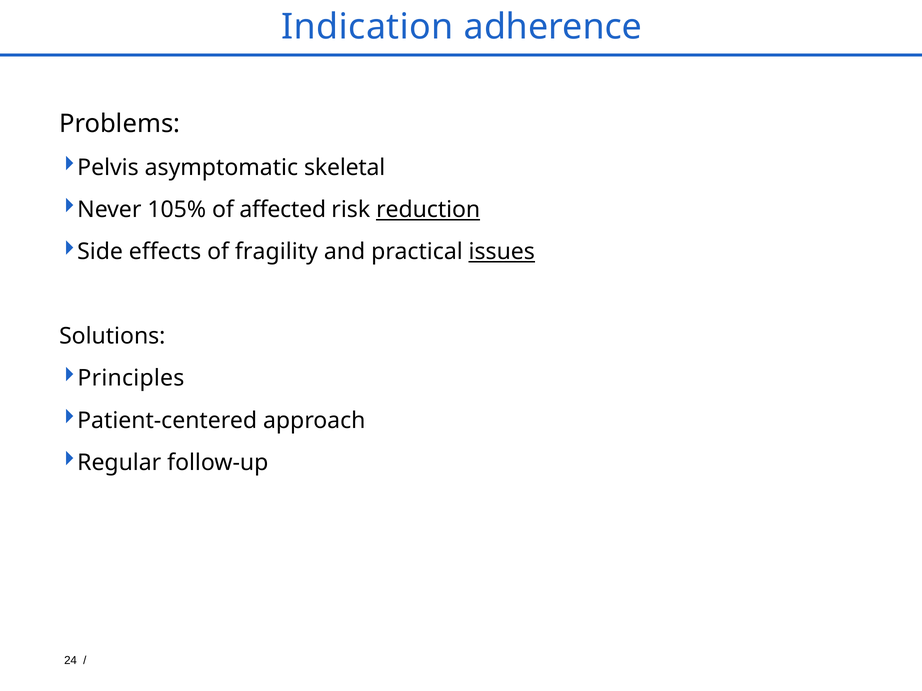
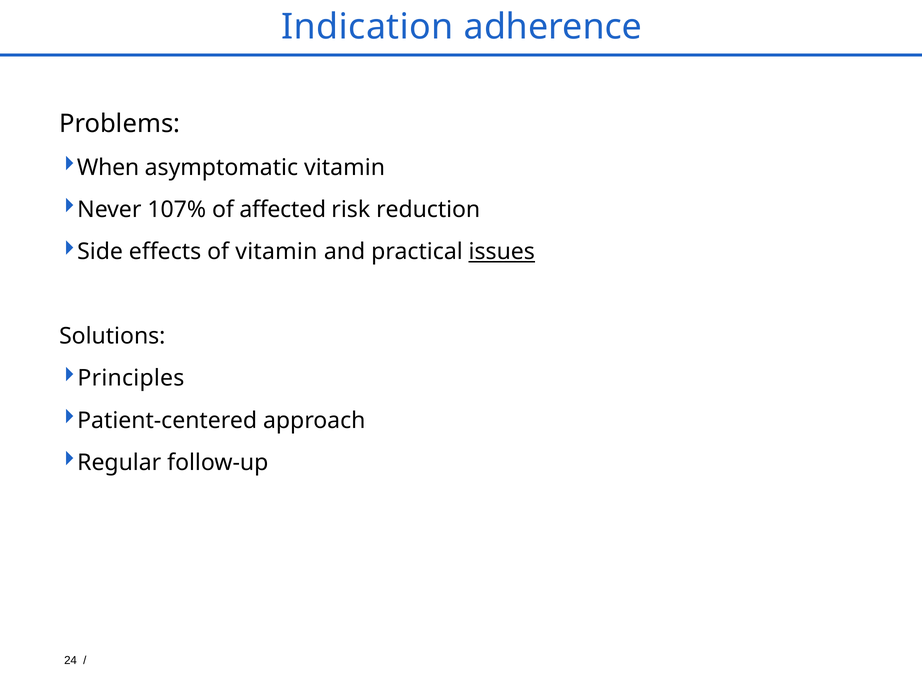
Pelvis: Pelvis -> When (108, 168)
asymptomatic skeletal: skeletal -> vitamin (345, 168)
105%: 105% -> 107% (177, 210)
reduction underline: present -> none (428, 210)
of fragility: fragility -> vitamin (276, 252)
